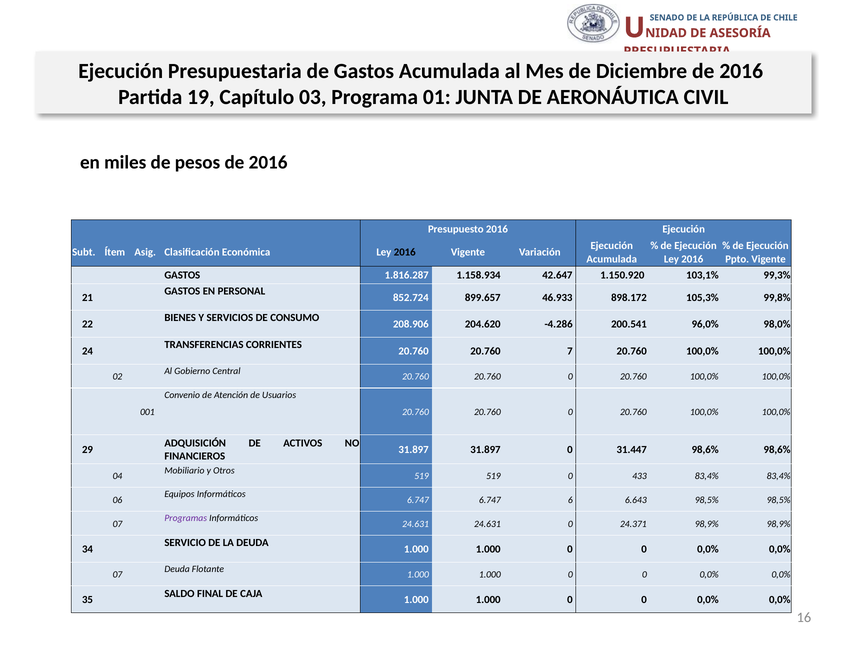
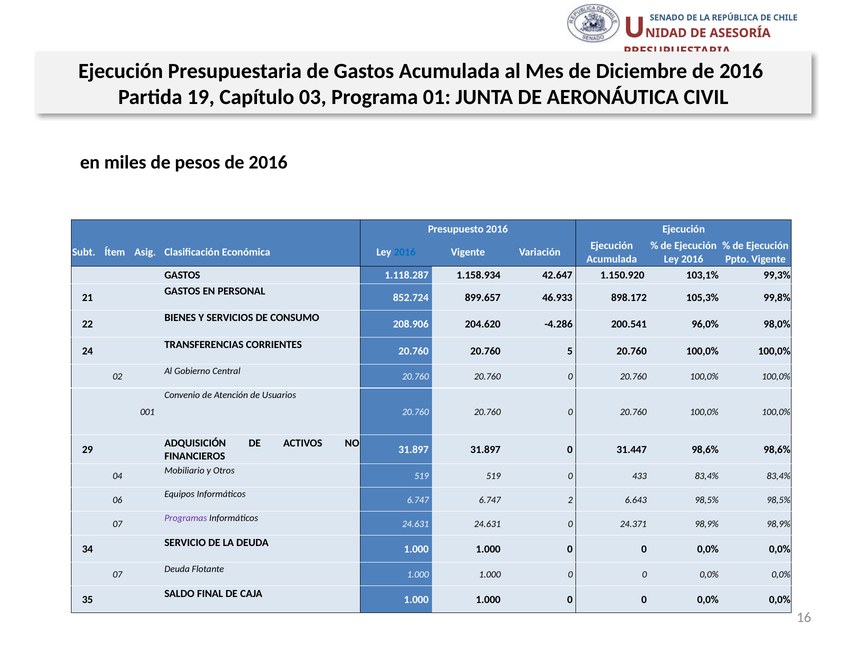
2016 colour: black -> blue (405, 253)
1.816.287: 1.816.287 -> 1.118.287 (407, 276)
7: 7 -> 5 (570, 351)
6: 6 -> 2 (570, 500)
